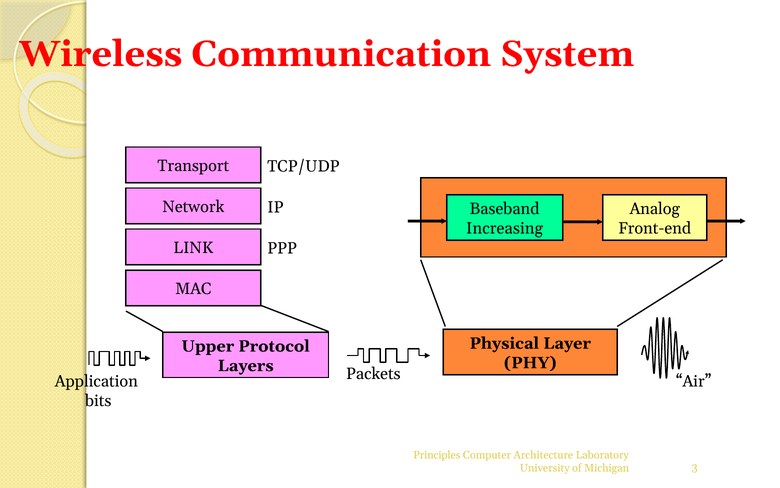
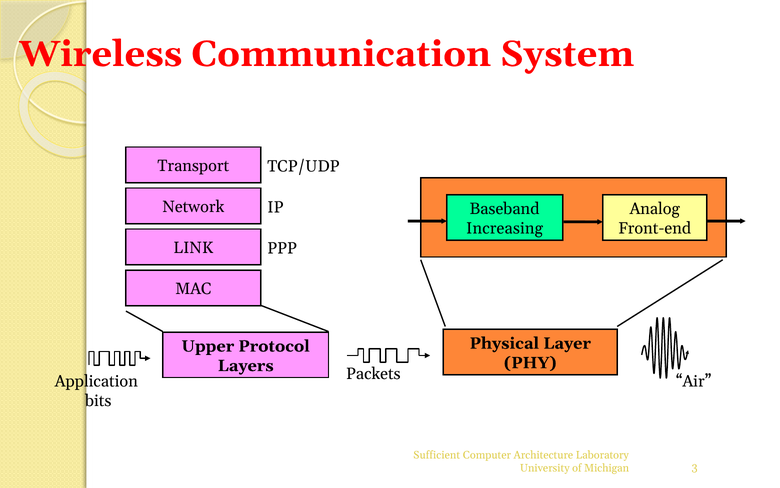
Principles: Principles -> Sufficient (437, 455)
